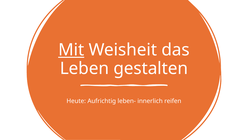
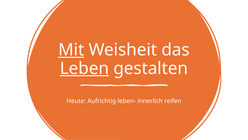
Leben underline: none -> present (84, 68)
